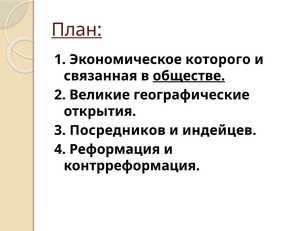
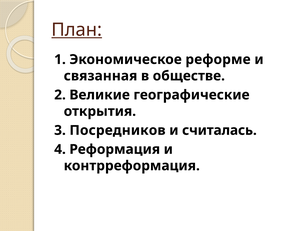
которого: которого -> реформе (218, 59)
обществе underline: present -> none (189, 76)
индейцев: индейцев -> считалась (219, 130)
